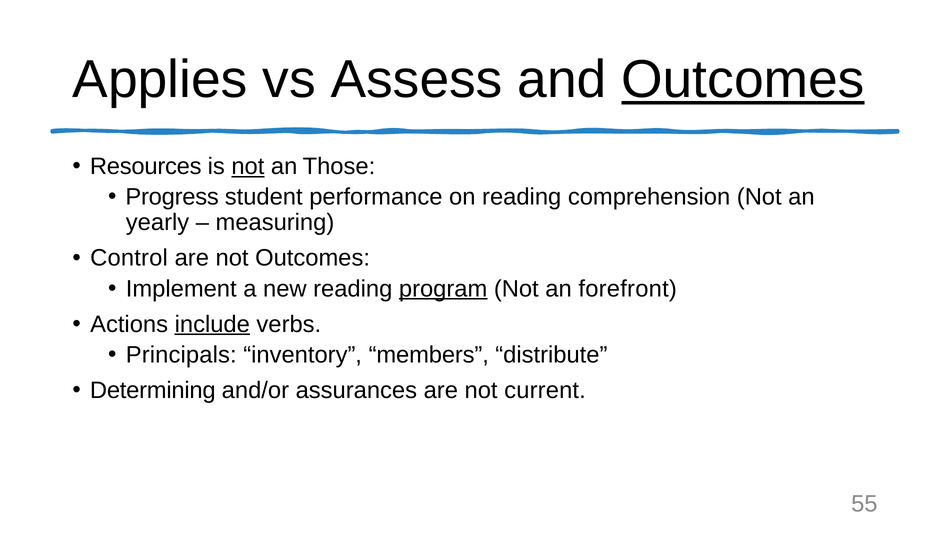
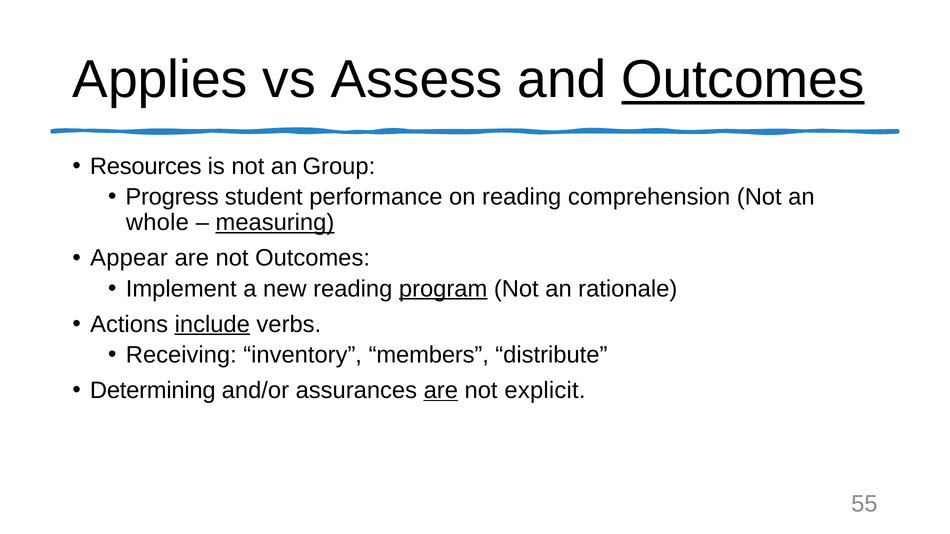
not underline: present -> none (248, 167)
Those: Those -> Group (339, 167)
yearly: yearly -> whole (157, 223)
measuring underline: none -> present (275, 223)
Control: Control -> Appear (129, 258)
forefront: forefront -> rationale (628, 289)
Principals: Principals -> Receiving (181, 355)
are underline: none -> present (441, 391)
current: current -> explicit (545, 391)
